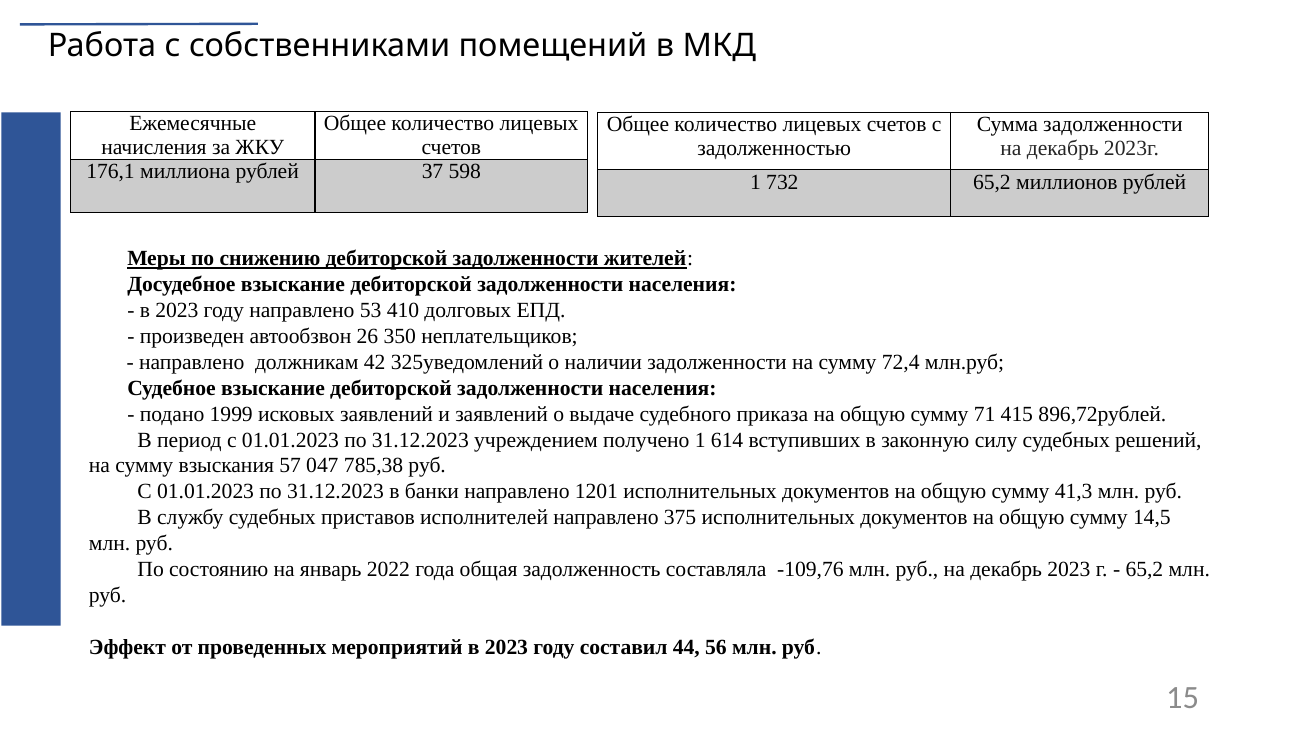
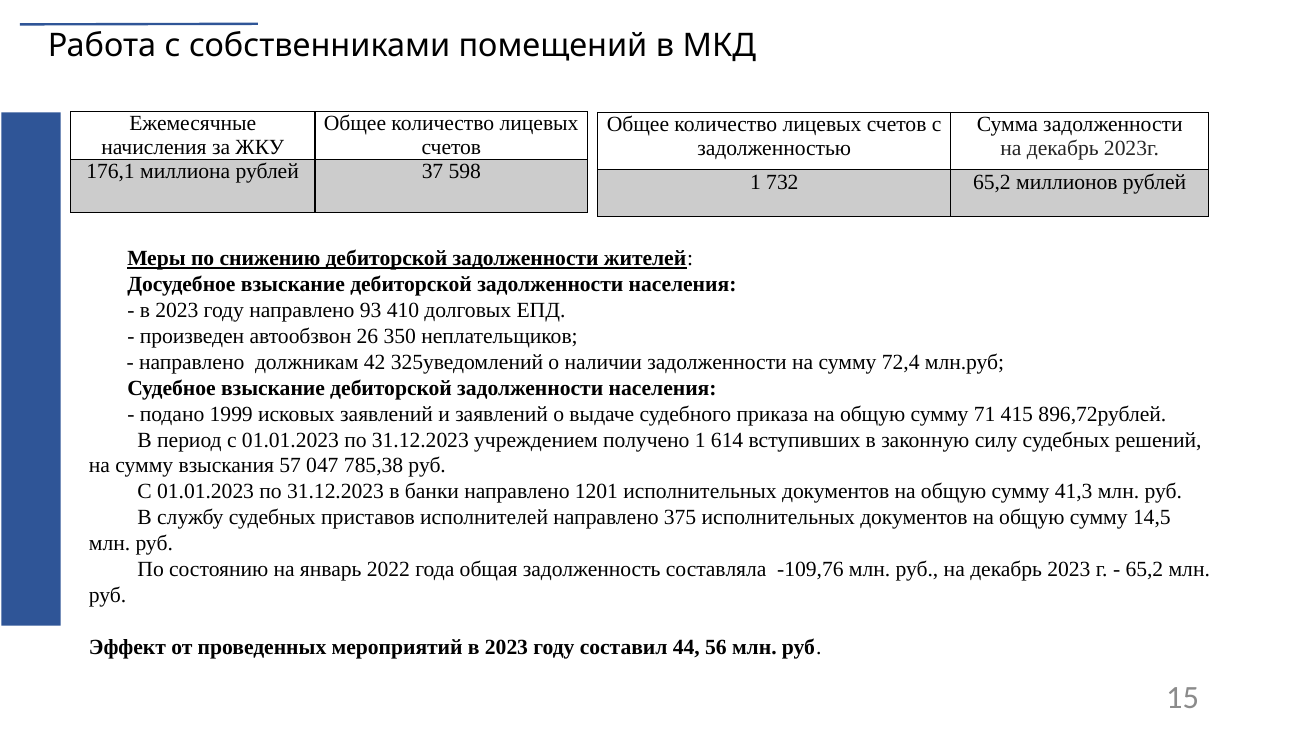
53: 53 -> 93 (371, 310)
